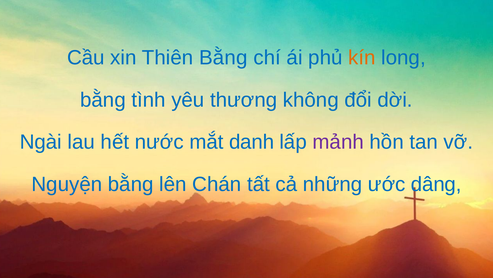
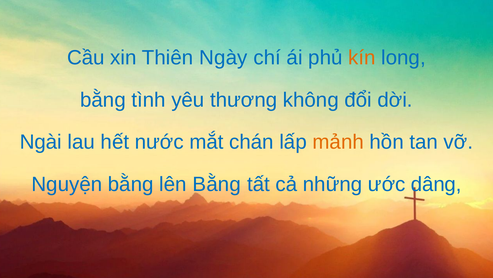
Thiên Bằng: Bằng -> Ngày (223, 58)
danh: danh -> chán (252, 142)
mảnh colour: purple -> orange (338, 142)
lên Chán: Chán -> Bằng (217, 184)
